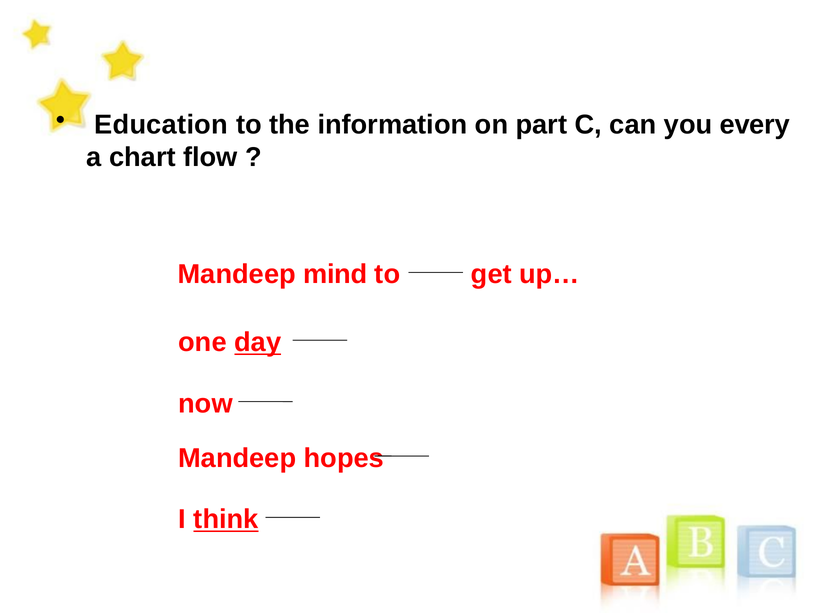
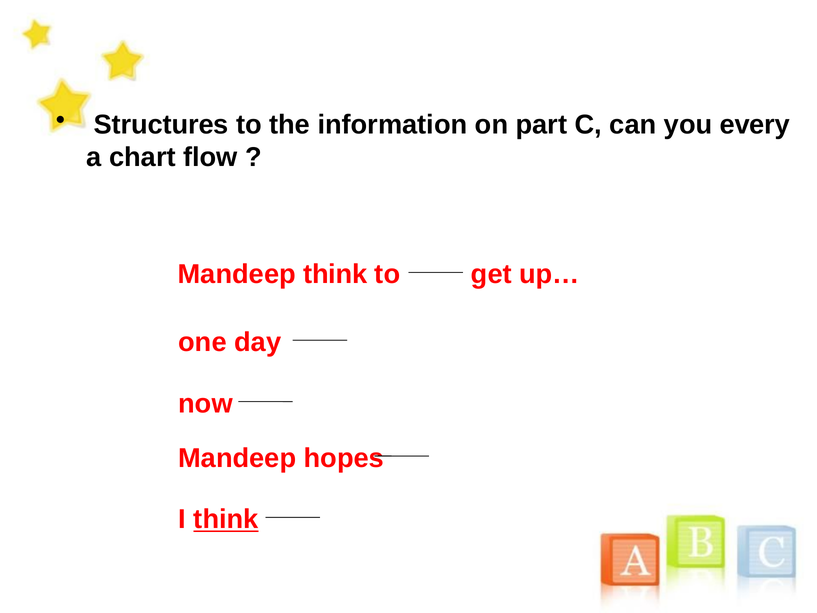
Education: Education -> Structures (161, 124)
Mandeep mind: mind -> think (335, 274)
day underline: present -> none (258, 342)
